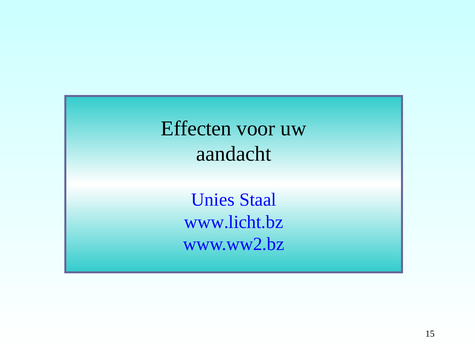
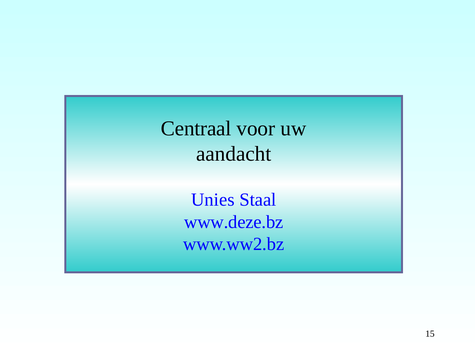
Effecten: Effecten -> Centraal (196, 128)
www.licht.bz: www.licht.bz -> www.deze.bz (234, 221)
